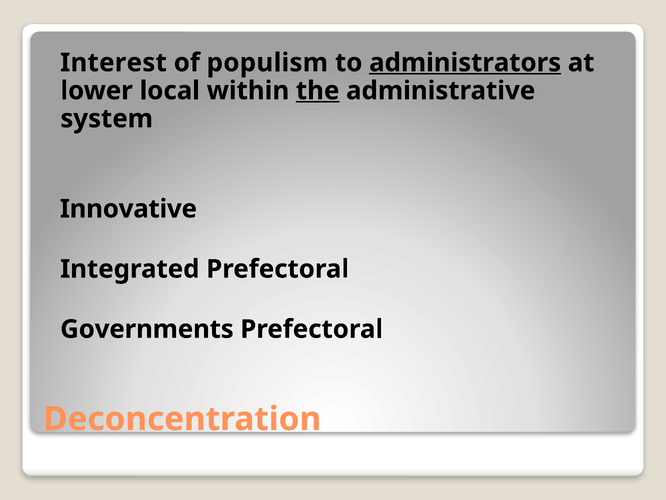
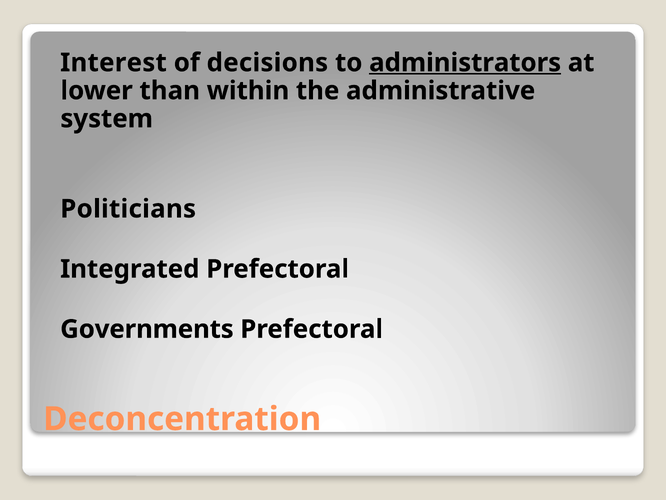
populism: populism -> decisions (267, 63)
local: local -> than (170, 91)
the underline: present -> none (318, 91)
Innovative: Innovative -> Politicians (128, 209)
